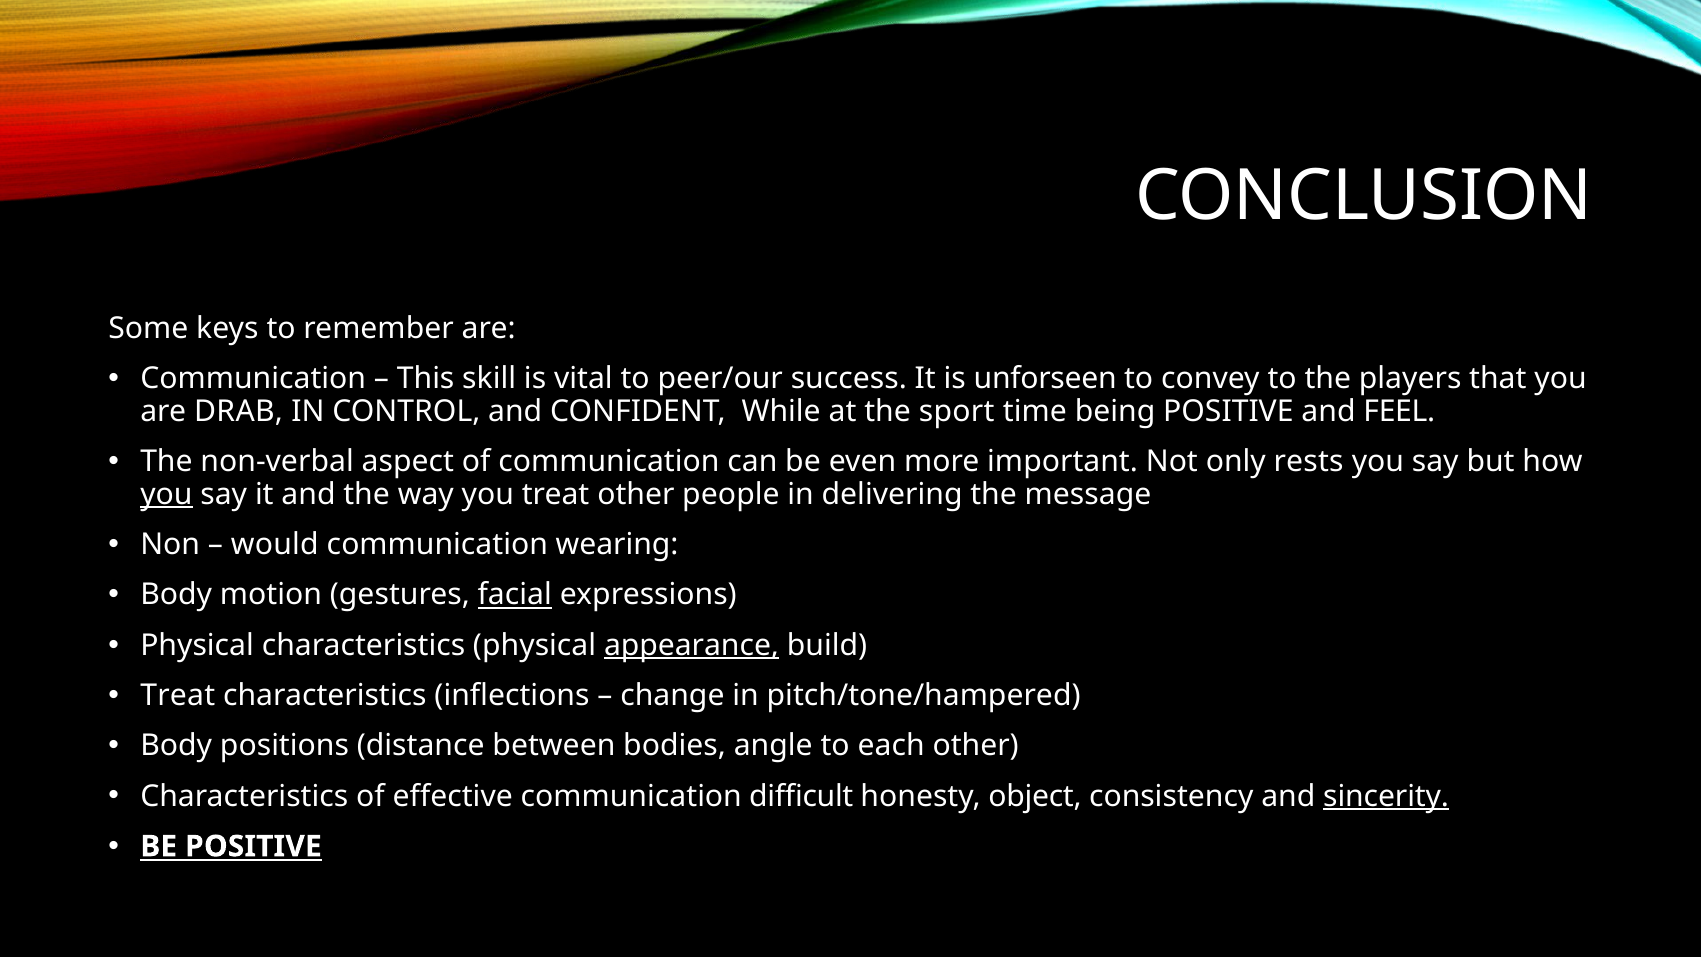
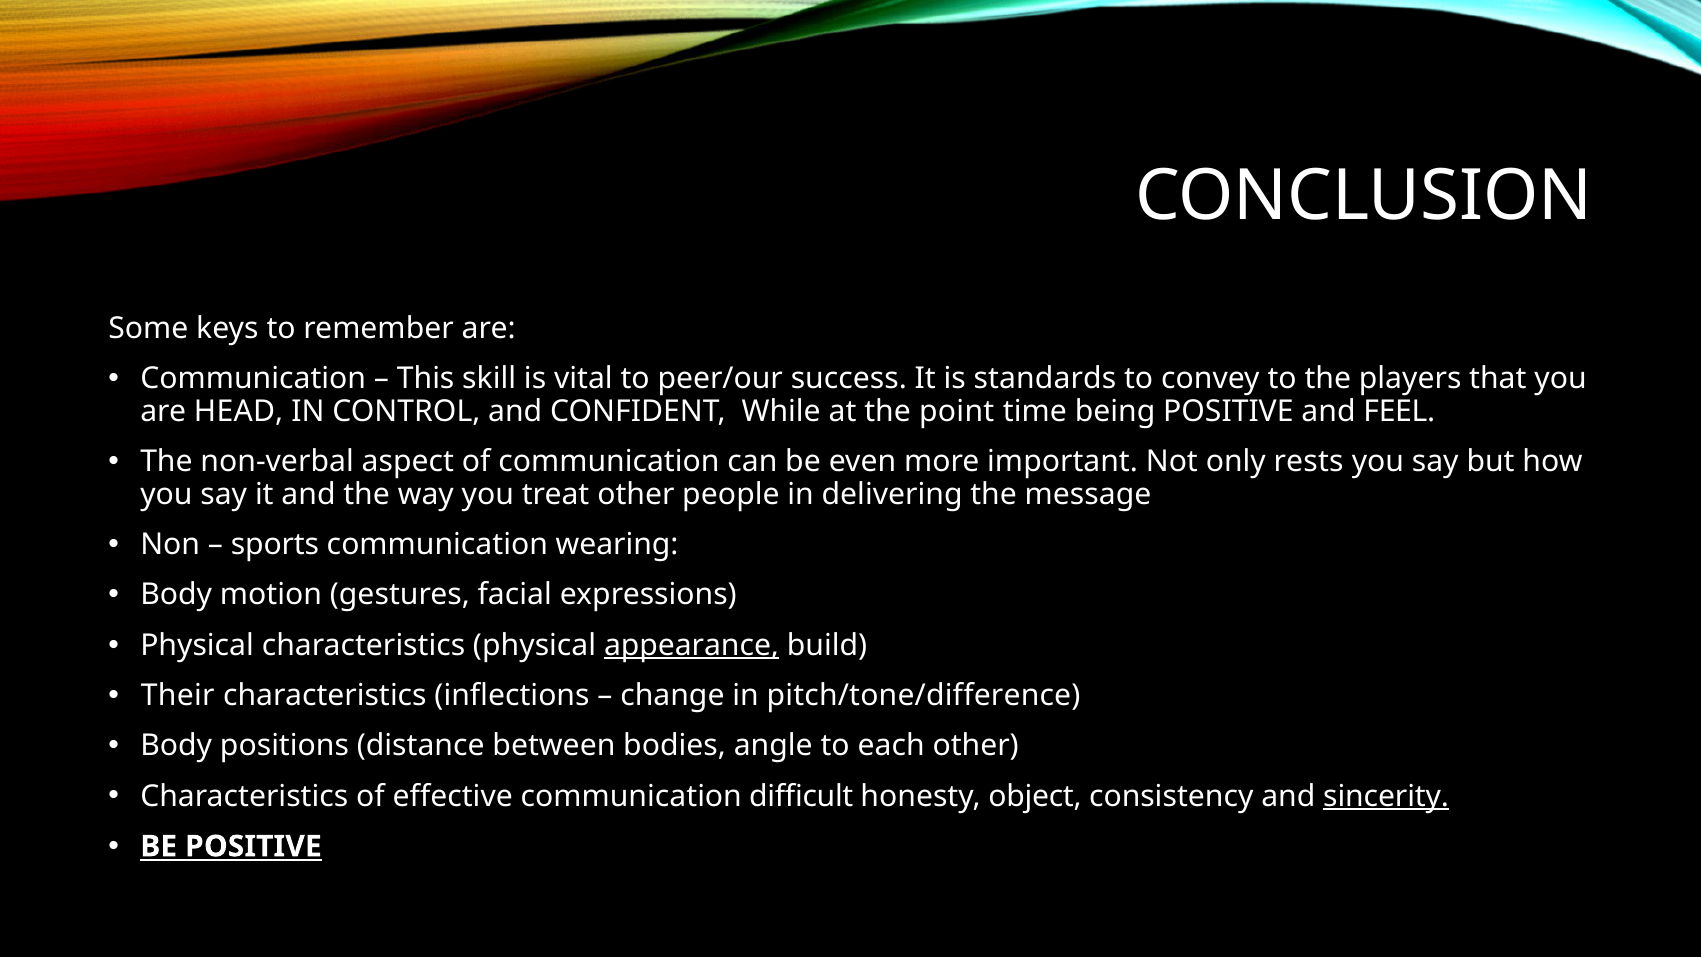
unforseen: unforseen -> standards (1045, 379)
DRAB: DRAB -> HEAD (239, 411)
sport: sport -> point (957, 411)
you underline: present -> none (166, 494)
would: would -> sports (275, 545)
facial underline: present -> none (515, 595)
Treat: Treat -> Their (178, 695)
pitch/tone/hampered: pitch/tone/hampered -> pitch/tone/difference (924, 695)
